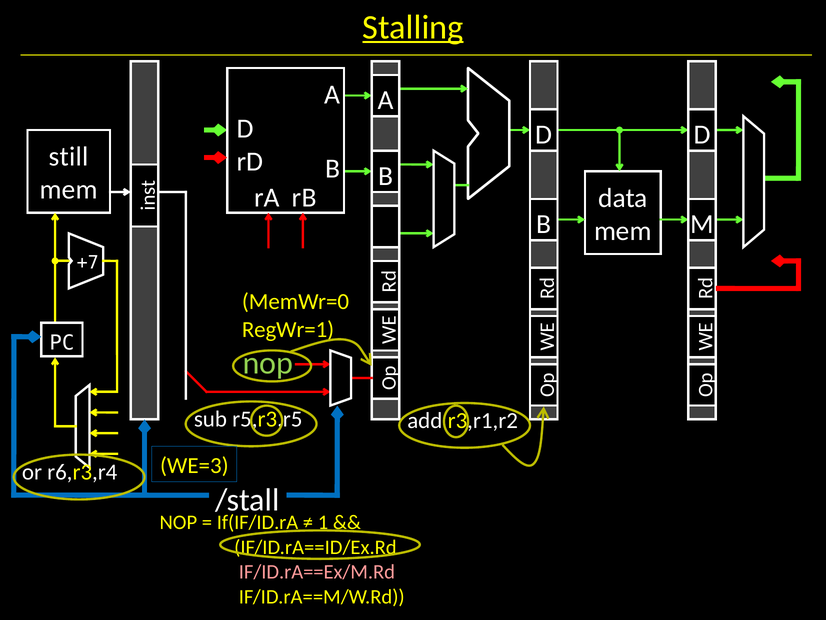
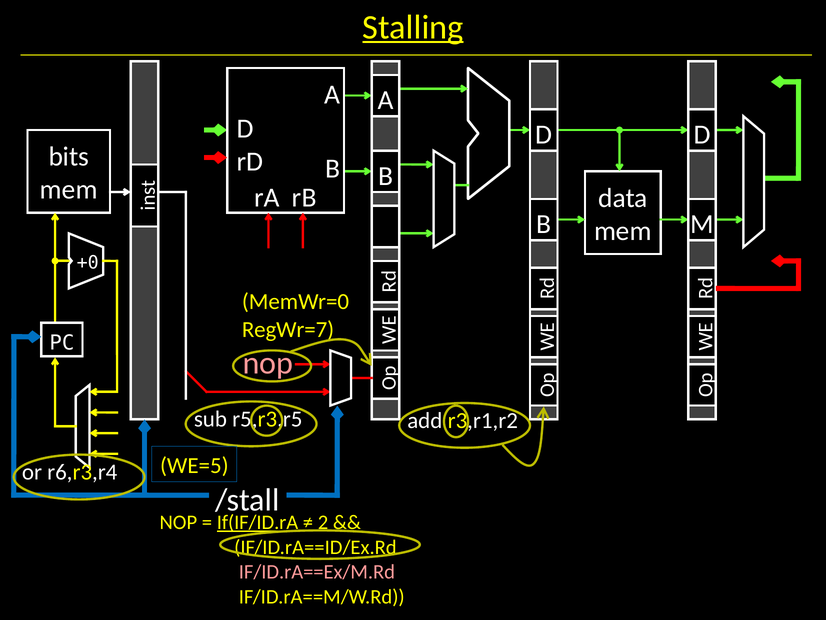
still: still -> bits (69, 157)
+7: +7 -> +0 (88, 262)
RegWr=1: RegWr=1 -> RegWr=7 (288, 329)
nop colour: light green -> pink (268, 363)
WE=3: WE=3 -> WE=5 (194, 465)
If(IF/ID.rA underline: none -> present (257, 522)
1: 1 -> 2 (323, 522)
